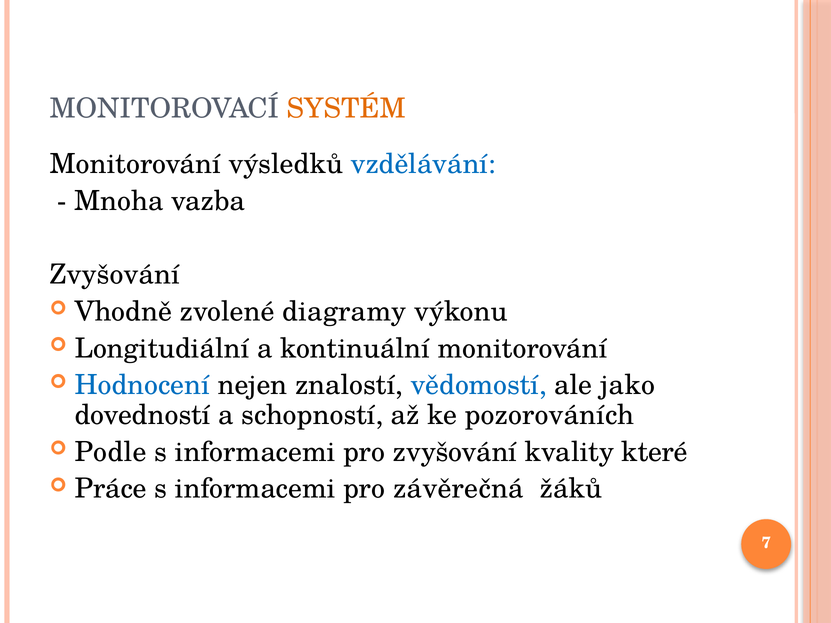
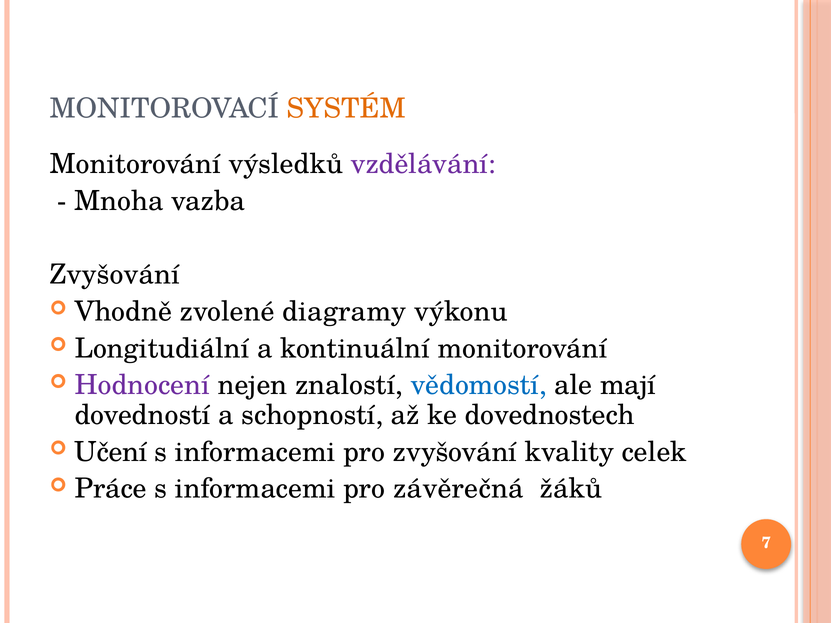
vzdělávání colour: blue -> purple (423, 164)
Hodnocení colour: blue -> purple (142, 385)
jako: jako -> mají (628, 385)
pozorováních: pozorováních -> dovednostech (550, 415)
Podle: Podle -> Učení (111, 452)
které: které -> celek (654, 452)
